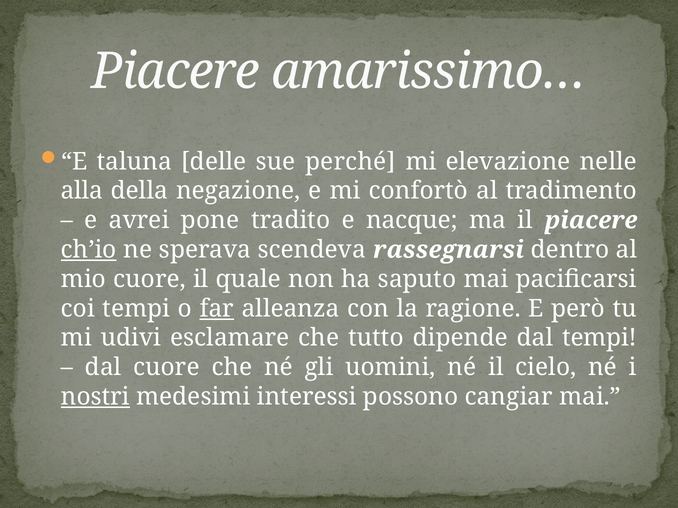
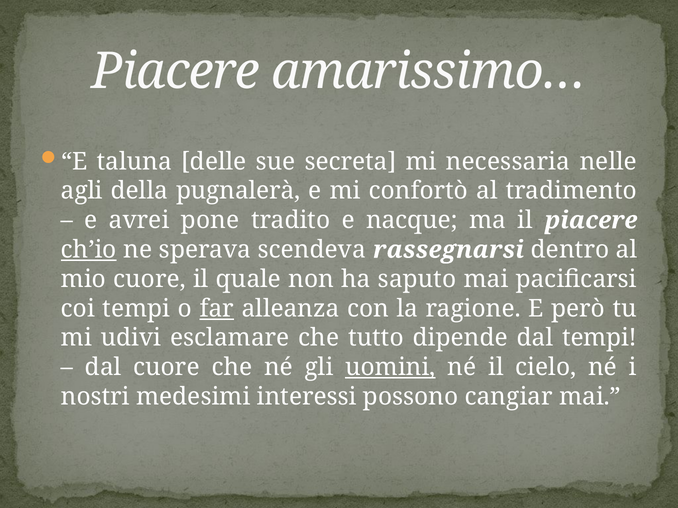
perché: perché -> secreta (350, 162)
elevazione: elevazione -> necessaria (508, 162)
alla: alla -> agli (82, 191)
negazione: negazione -> pugnalerà (238, 191)
uomini underline: none -> present (390, 368)
nostri underline: present -> none (95, 397)
